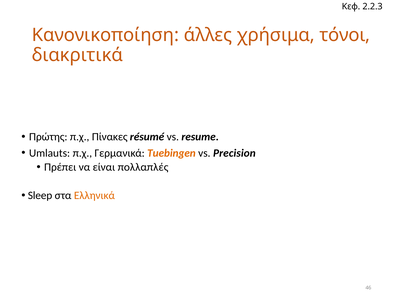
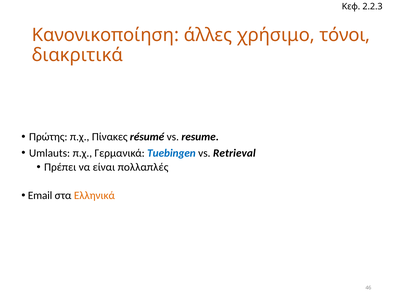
χρήσιμα: χρήσιμα -> χρήσιμο (276, 35)
Tuebingen colour: orange -> blue (171, 153)
Precision: Precision -> Retrieval (234, 153)
Sleep: Sleep -> Email (40, 196)
